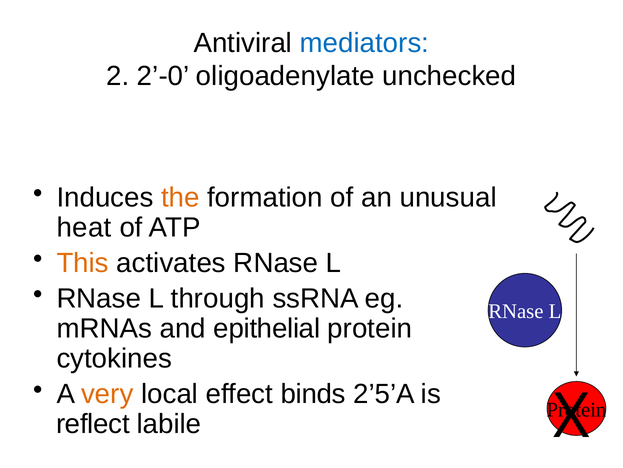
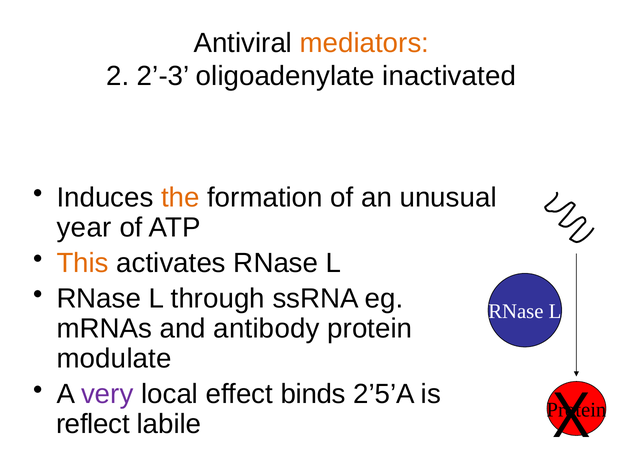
mediators colour: blue -> orange (364, 43)
2’-0: 2’-0 -> 2’-3 (163, 76)
unchecked: unchecked -> inactivated (449, 76)
heat: heat -> year (84, 227)
epithelial: epithelial -> antibody (267, 328)
cytokines: cytokines -> modulate (114, 358)
very colour: orange -> purple (107, 393)
